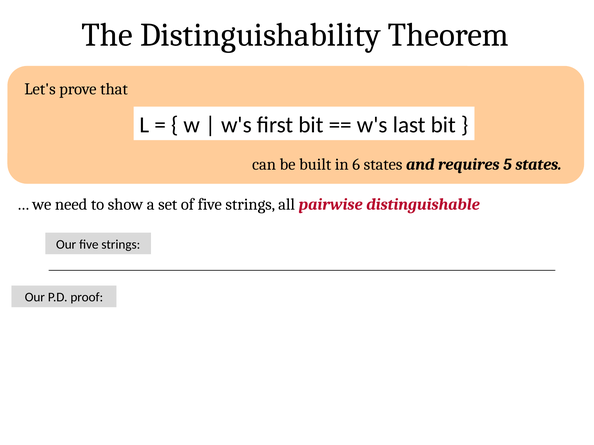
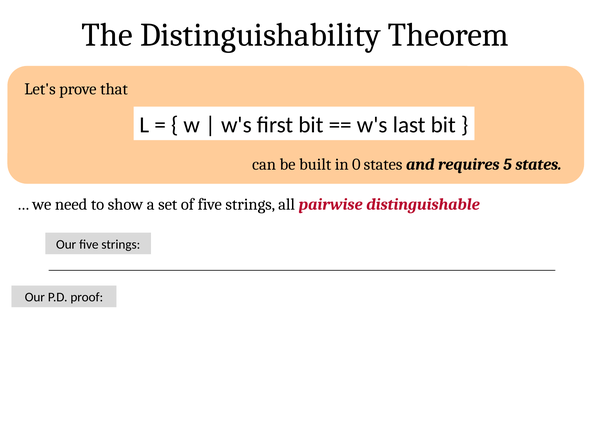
6: 6 -> 0 (356, 165)
